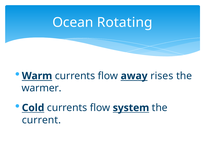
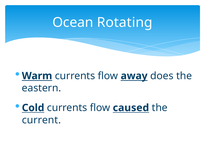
rises: rises -> does (162, 76)
warmer: warmer -> eastern (41, 89)
system: system -> caused (131, 108)
